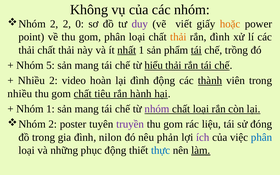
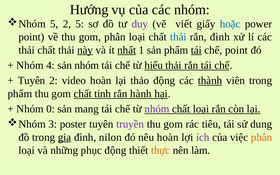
Không: Không -> Hướng (89, 10)
2: 2 -> 5 (54, 24)
2 0: 0 -> 5 (80, 24)
hoặc colour: orange -> blue (230, 24)
thải colour: orange -> blue (178, 37)
này underline: none -> present (85, 50)
chế trồng: trồng -> point (236, 50)
5: 5 -> 4 (51, 65)
mang: mang -> nhóm (87, 65)
Nhiều: Nhiều -> Tuyên (32, 81)
lại đình: đình -> thảo (140, 81)
nhiều: nhiều -> phẩm (20, 94)
tiêu: tiêu -> tinh (103, 94)
Nhóm 1: 1 -> 0 (51, 109)
2: 2 -> 3 (53, 124)
liệu: liệu -> tiêu (211, 124)
đóng: đóng -> dung (261, 124)
gia underline: none -> present (65, 137)
nêu phản: phản -> hoàn (168, 137)
phân colour: blue -> orange (262, 137)
thực colour: blue -> orange (161, 150)
làm underline: present -> none (201, 150)
